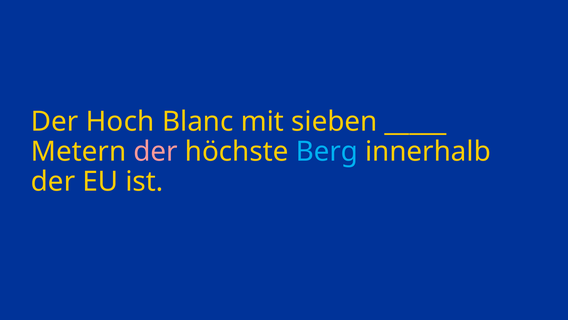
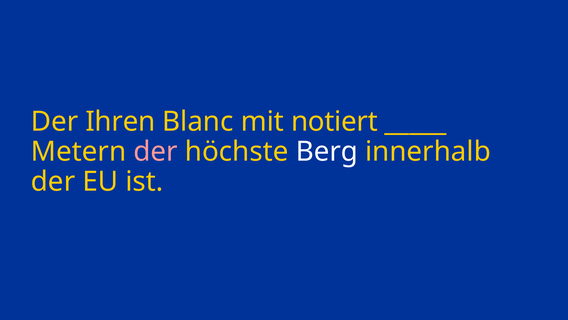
Hoch: Hoch -> Ihren (120, 121)
sieben: sieben -> notiert (334, 121)
Berg colour: light blue -> white (327, 151)
